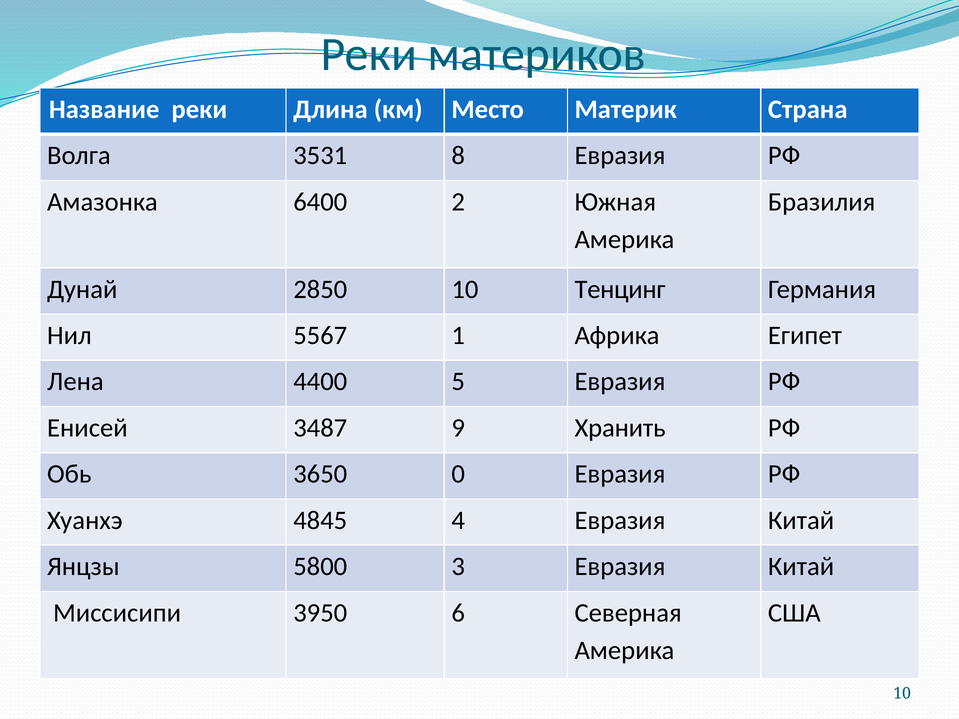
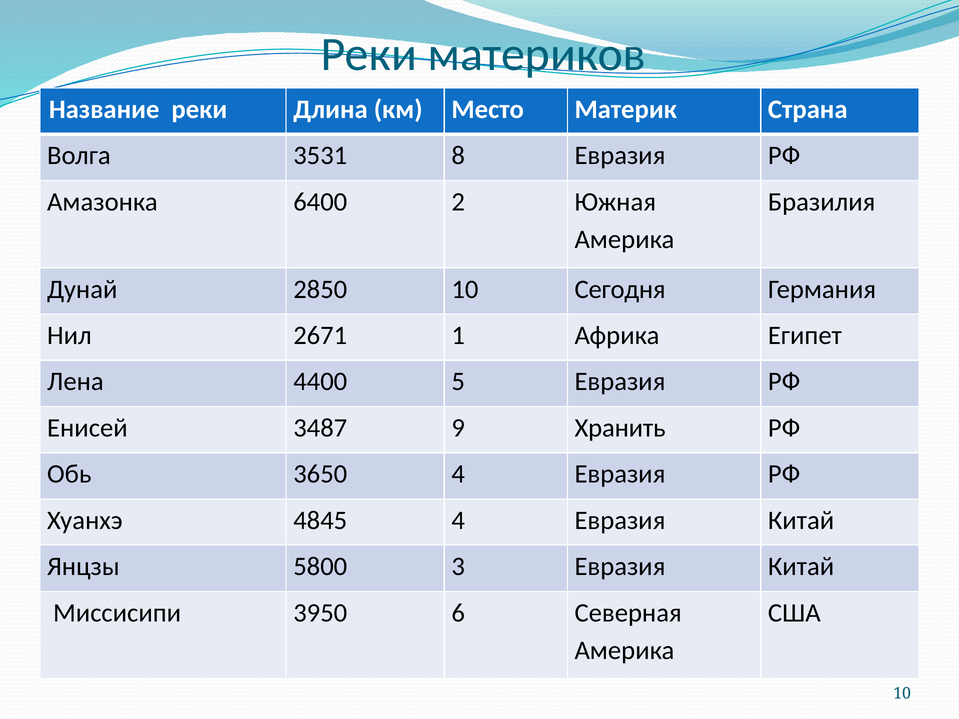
Тенцинг: Тенцинг -> Сегодня (620, 289)
5567: 5567 -> 2671 (320, 336)
3650 0: 0 -> 4 (458, 474)
